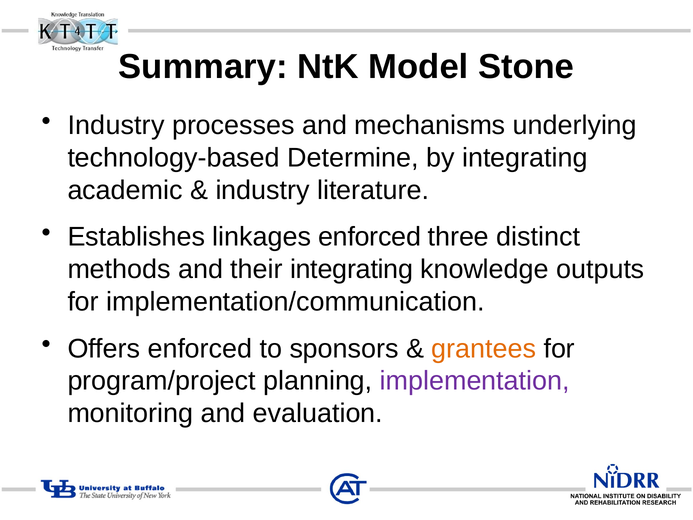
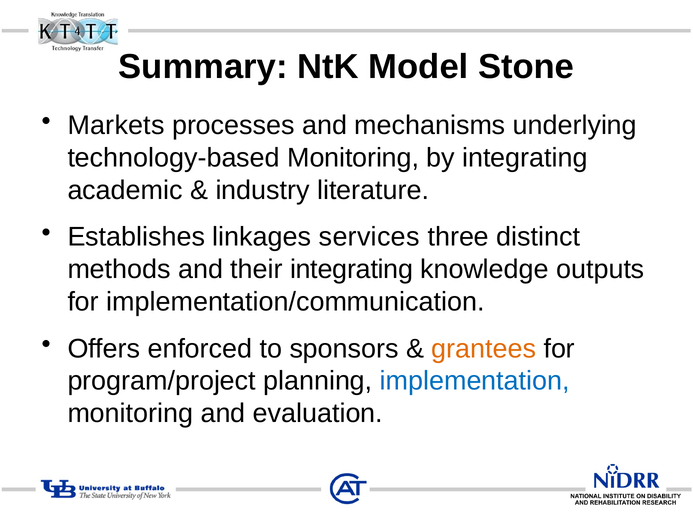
Industry: Industry -> Markets (116, 125)
technology-based Determine: Determine -> Monitoring (353, 158)
linkages enforced: enforced -> services (369, 237)
implementation colour: purple -> blue (475, 381)
